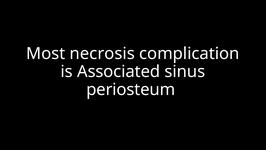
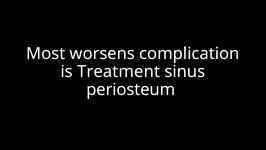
necrosis: necrosis -> worsens (102, 54)
Associated: Associated -> Treatment (119, 72)
